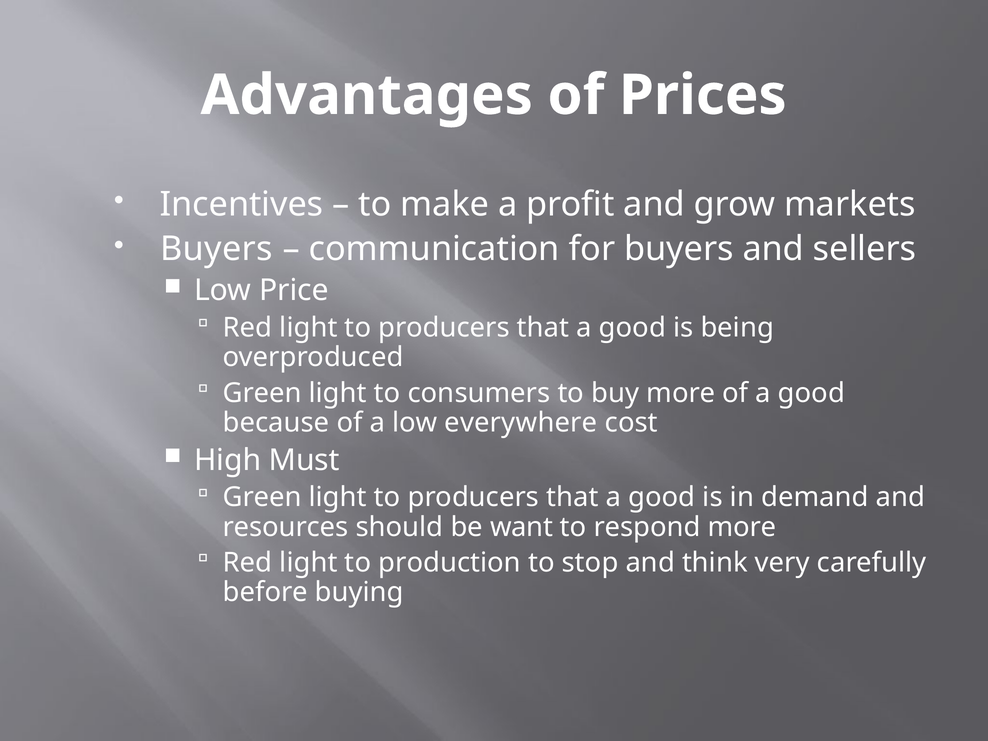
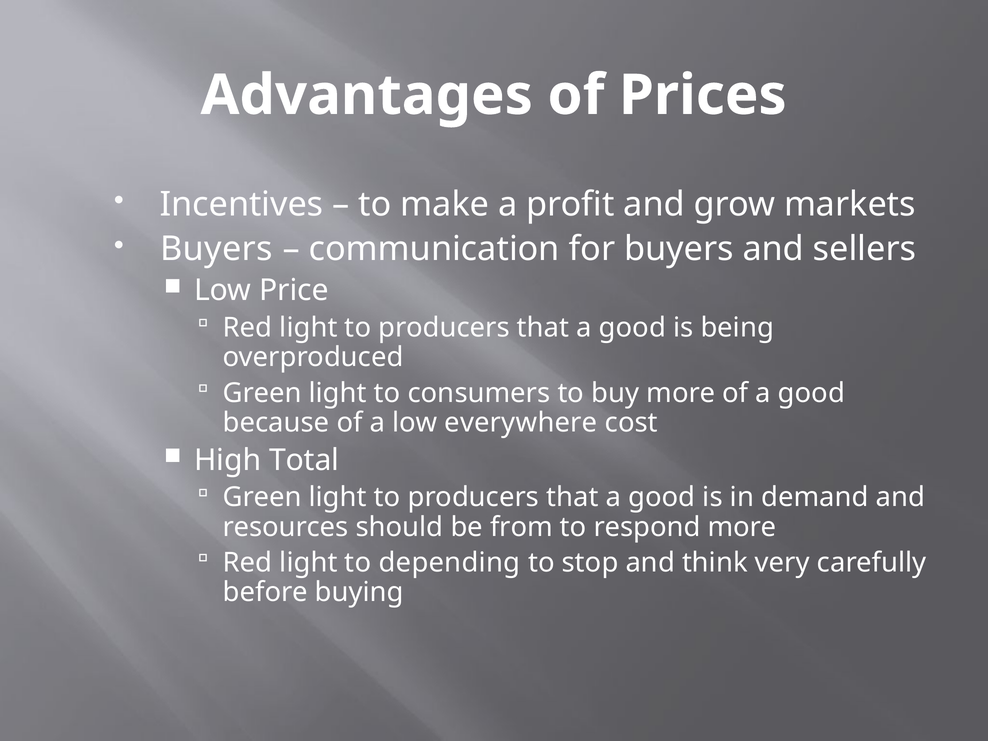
Must: Must -> Total (304, 460)
want: want -> from (522, 527)
production: production -> depending (449, 563)
